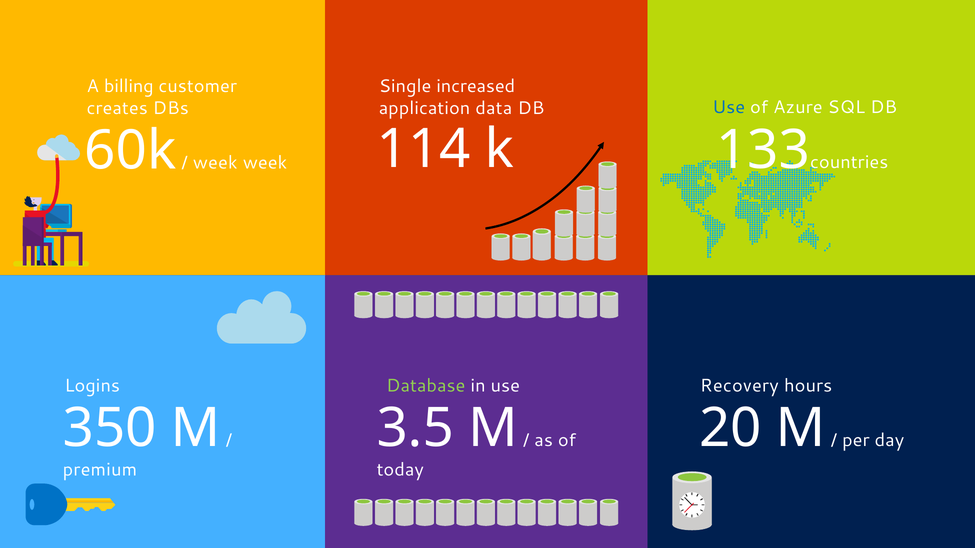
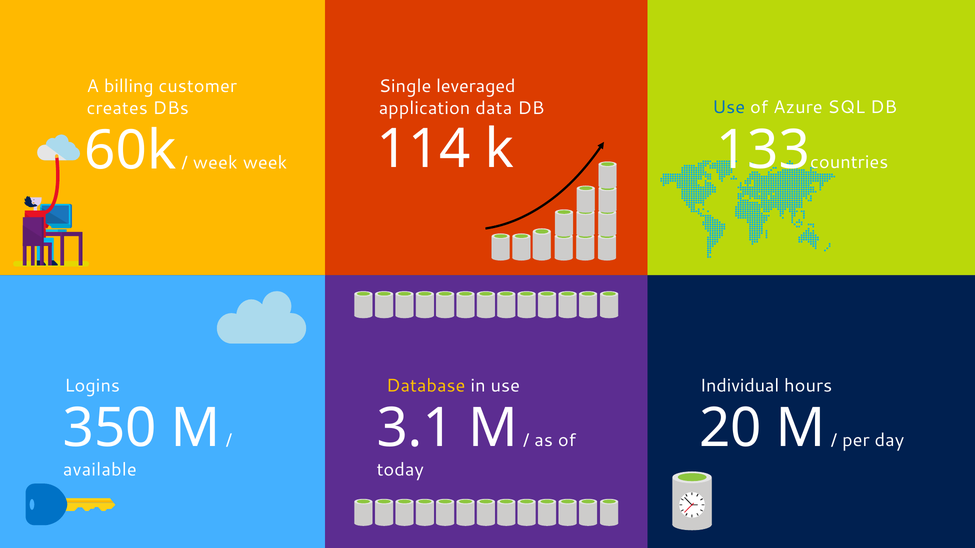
increased: increased -> leveraged (476, 86)
Database colour: light green -> yellow (426, 386)
Recovery: Recovery -> Individual (740, 386)
3.5: 3.5 -> 3.1 (415, 429)
premium: premium -> available (100, 470)
